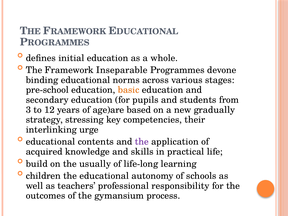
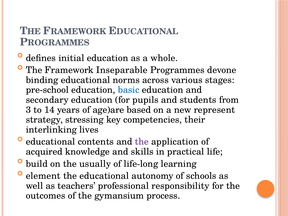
basic colour: orange -> blue (129, 90)
12: 12 -> 14 (49, 110)
gradually: gradually -> represent (214, 110)
urge: urge -> lives (89, 130)
children: children -> element (43, 176)
